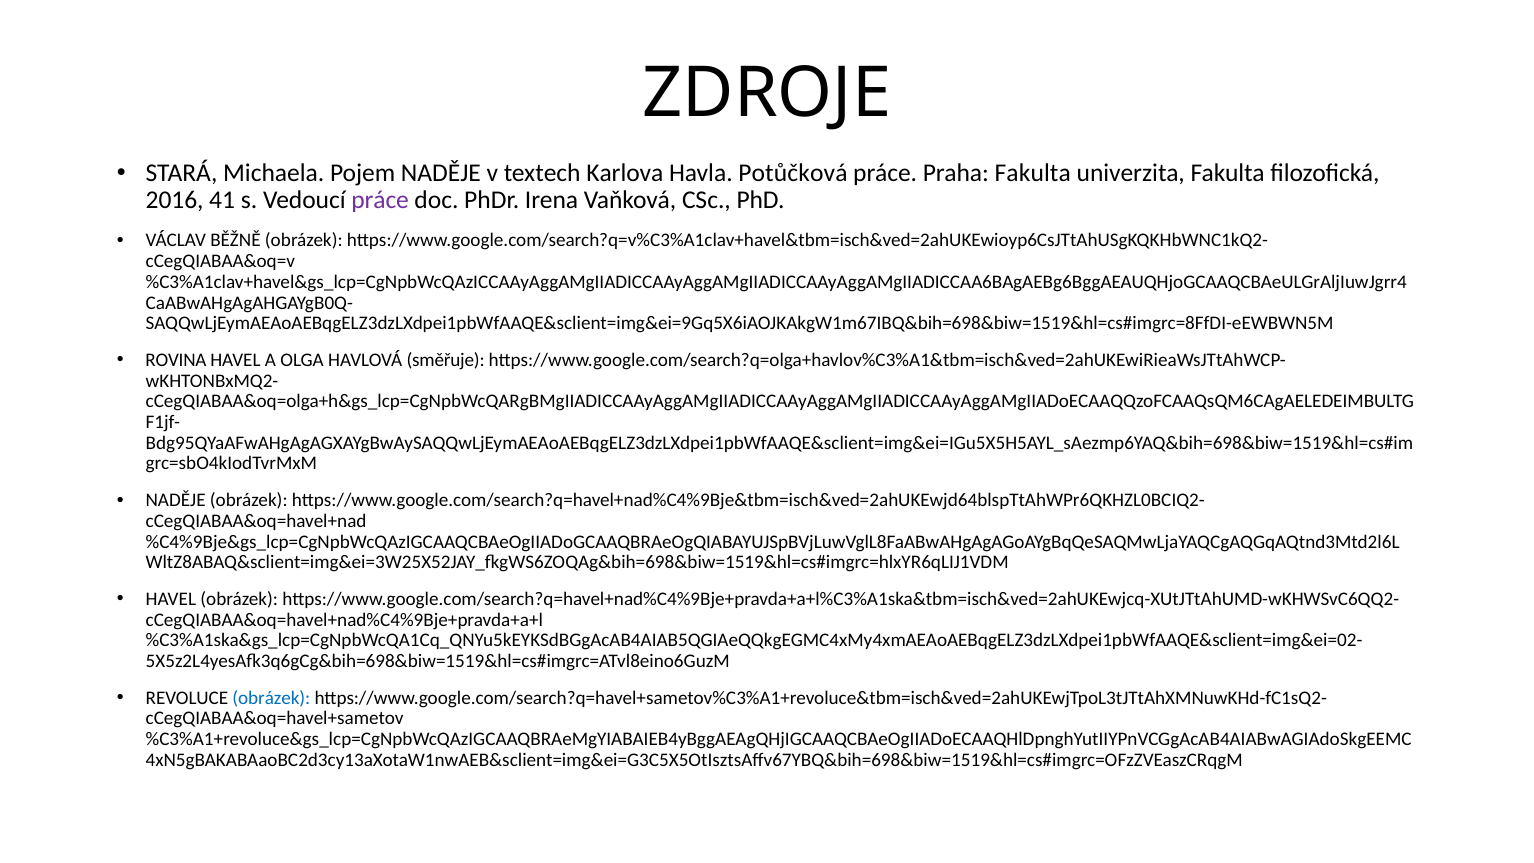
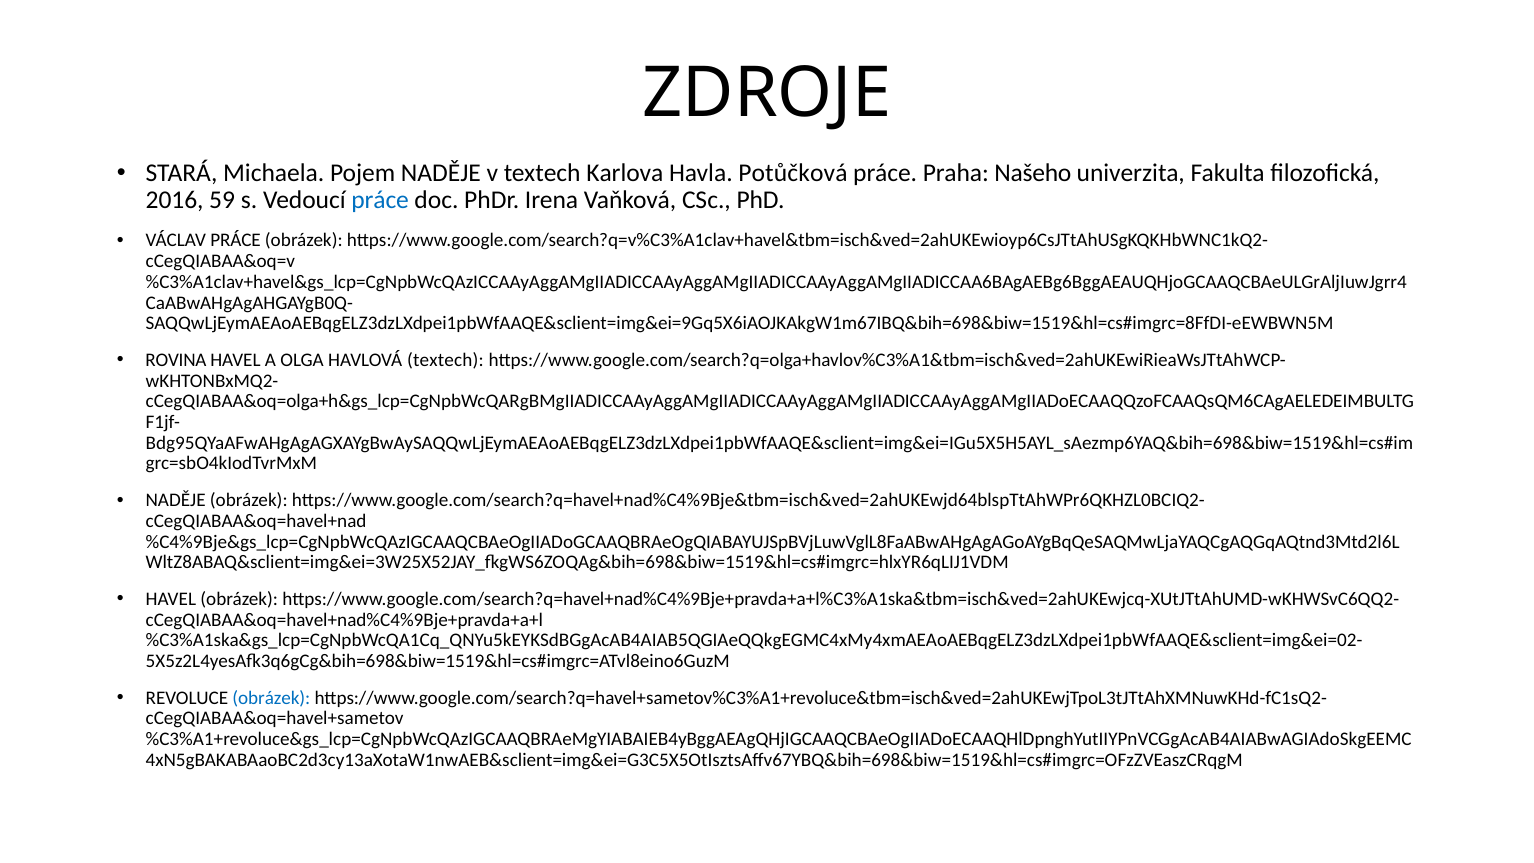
Praha Fakulta: Fakulta -> Našeho (1033, 173)
41: 41 -> 59 (222, 200)
práce colour: purple -> blue (380, 200)
VÁCLAV BĚŽNĚ: BĚŽNĚ -> PRÁCE (235, 241)
HAVLOVÁ směřuje: směřuje -> textech (445, 360)
